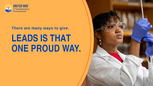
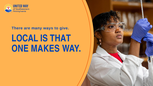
LEADS: LEADS -> LOCAL (25, 38)
PROUD: PROUD -> MAKES (45, 49)
